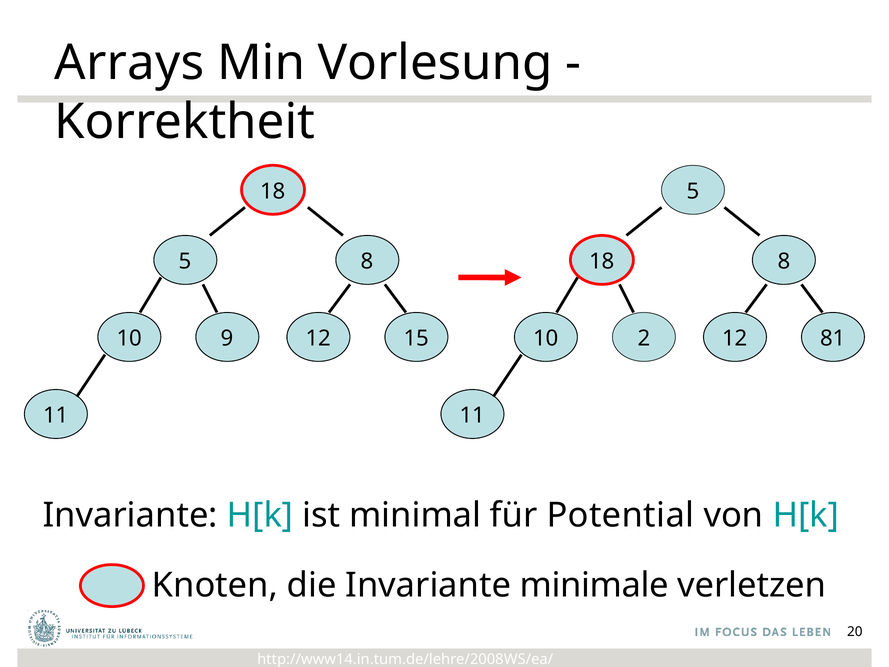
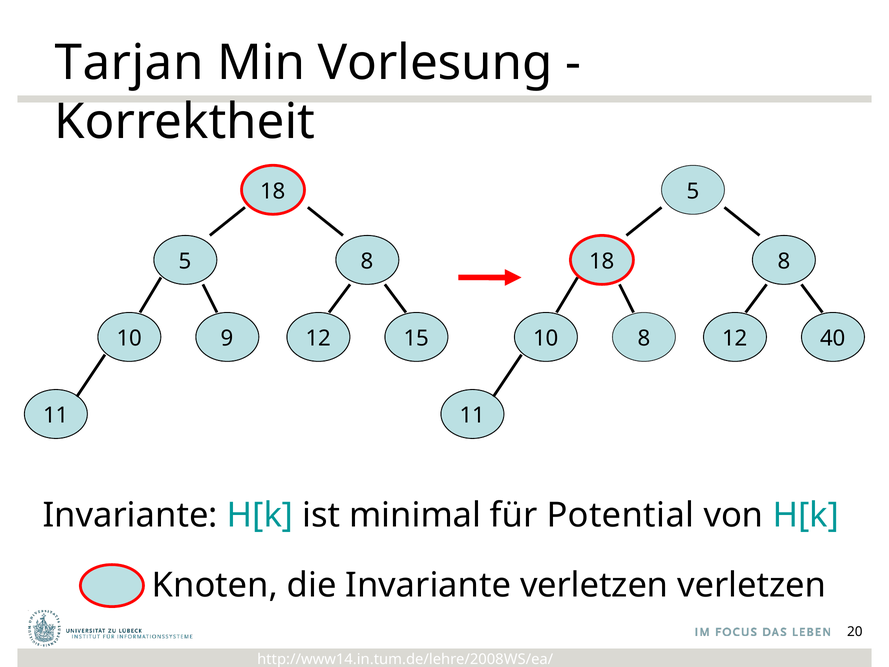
Arrays: Arrays -> Tarjan (129, 63)
10 2: 2 -> 8 (644, 338)
81: 81 -> 40 (833, 338)
Invariante minimale: minimale -> verletzen (594, 585)
